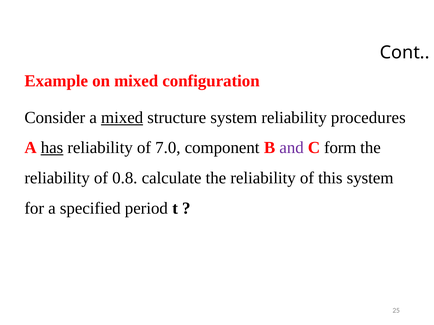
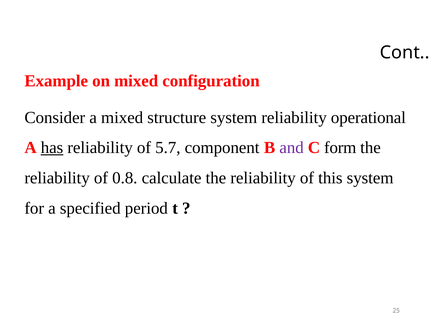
mixed underline: present -> none (122, 118)
procedures: procedures -> operational (368, 118)
7.0: 7.0 -> 5.7 (168, 148)
